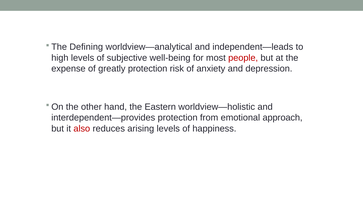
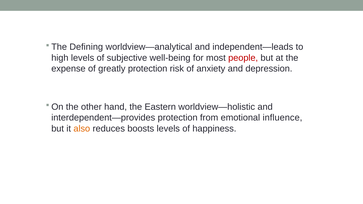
approach: approach -> influence (282, 118)
also colour: red -> orange (82, 129)
arising: arising -> boosts (141, 129)
